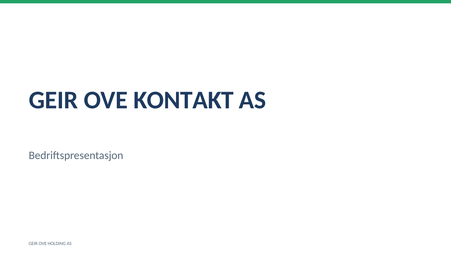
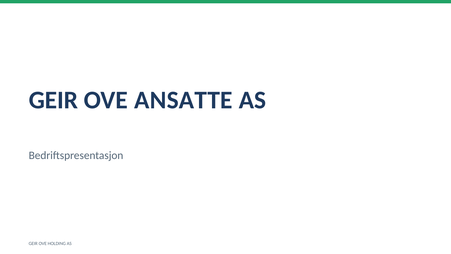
KONTAKT: KONTAKT -> ANSATTE (183, 100)
